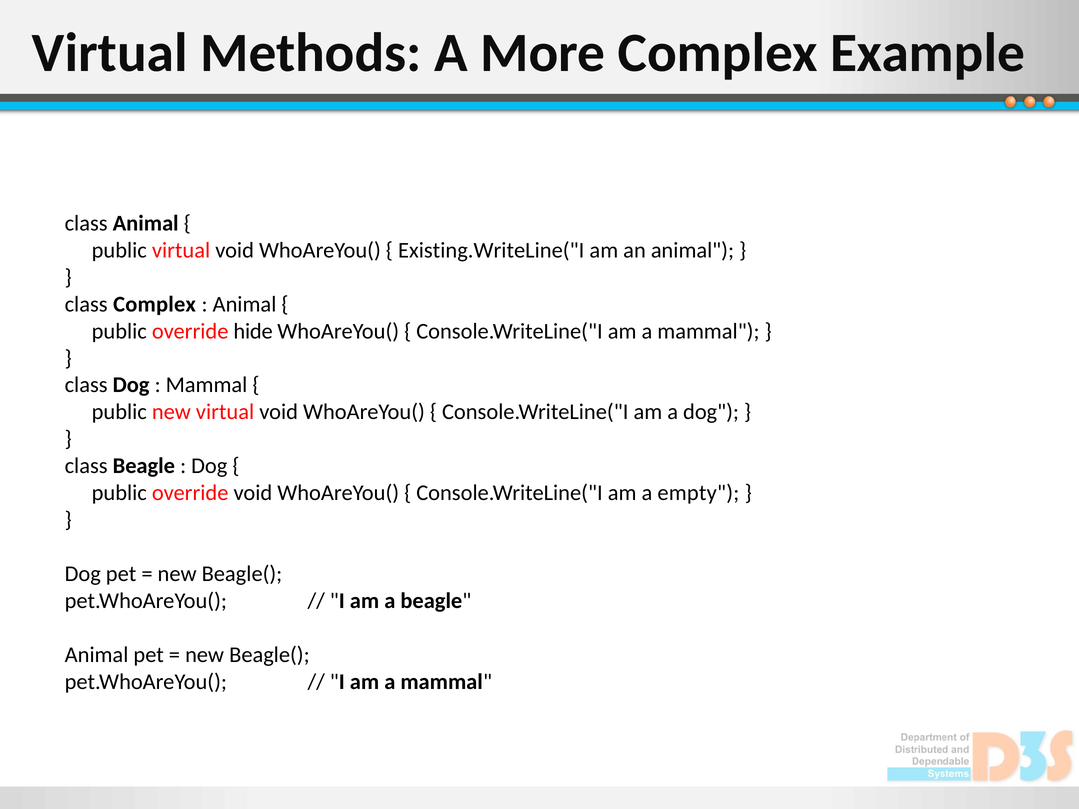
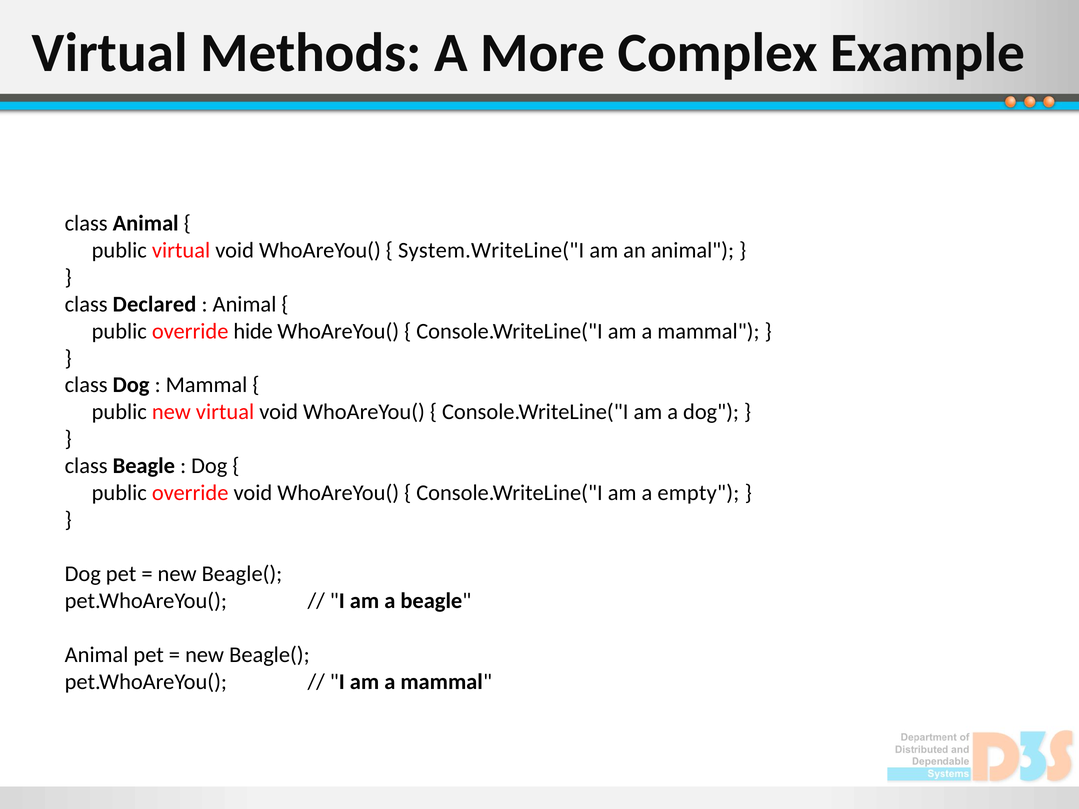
Existing.WriteLine("I: Existing.WriteLine("I -> System.WriteLine("I (491, 250)
class Complex: Complex -> Declared (155, 304)
